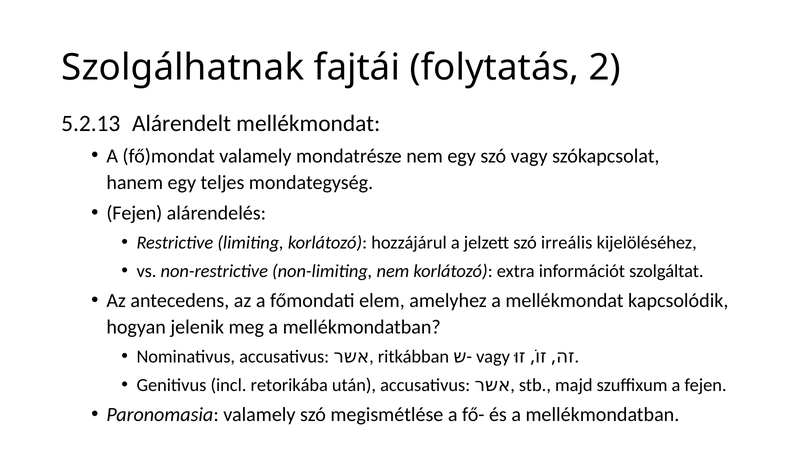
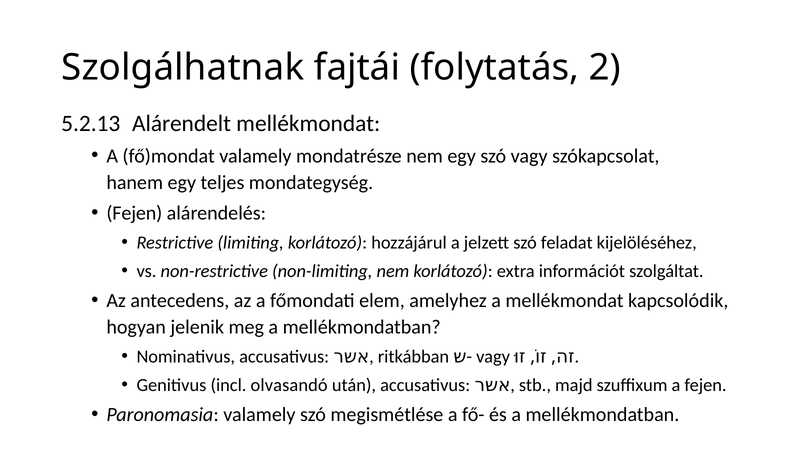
irreális: irreális -> feladat (567, 242)
retorikába: retorikába -> olvasandó (289, 385)
